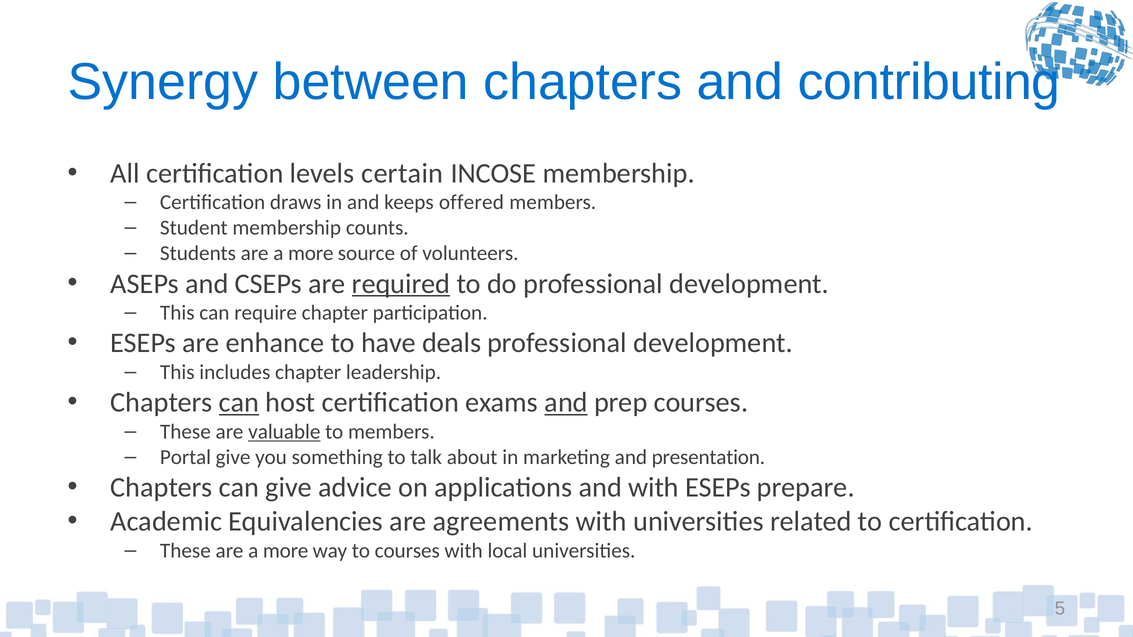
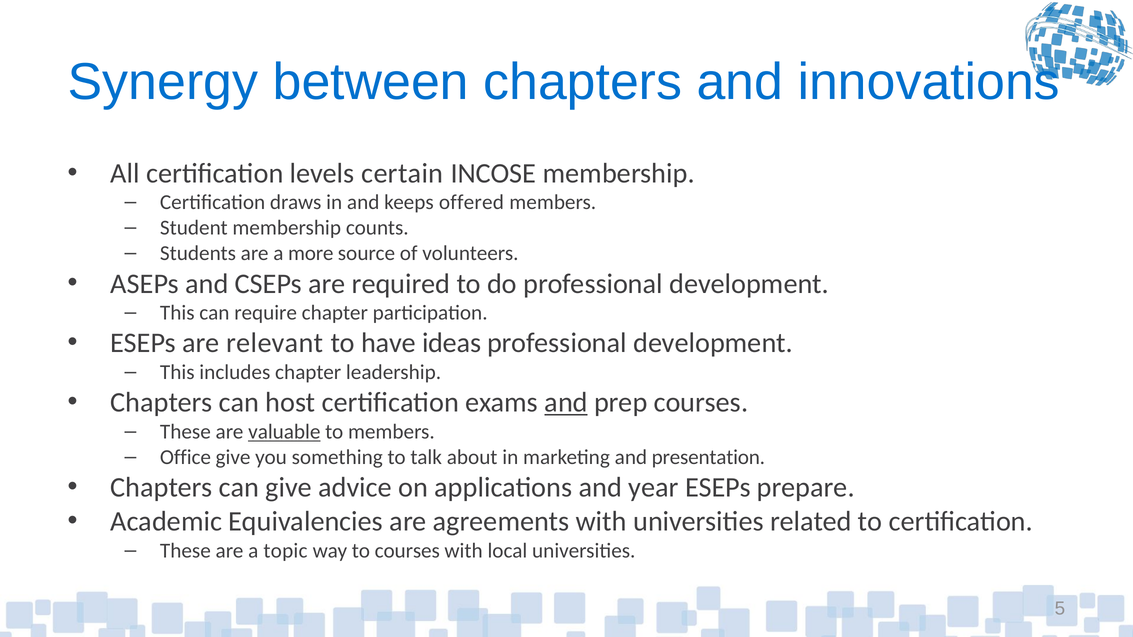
contributing: contributing -> innovations (929, 82)
required underline: present -> none (401, 284)
enhance: enhance -> relevant (275, 343)
deals: deals -> ideas (452, 343)
can underline: present -> none (239, 403)
Portal: Portal -> Office (185, 457)
and with: with -> year (654, 488)
These are a more: more -> topic (285, 551)
